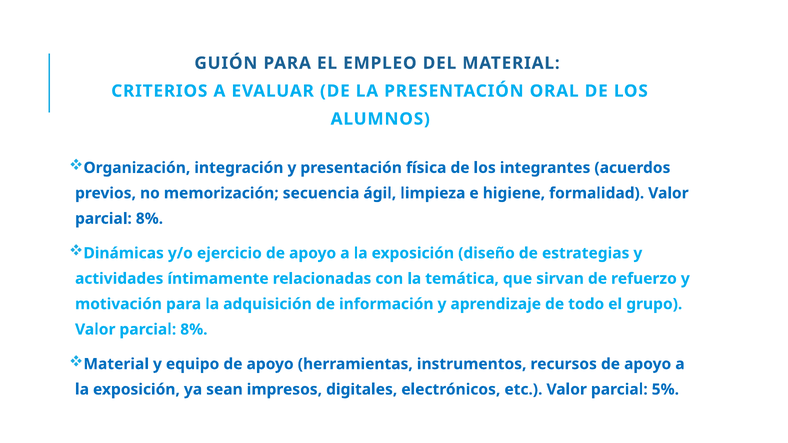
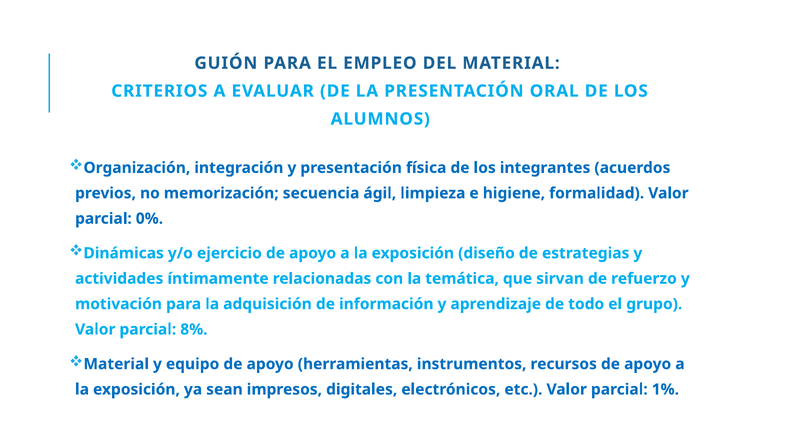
8%: 8% -> 0% (149, 219)
5%: 5% -> 1% (665, 390)
